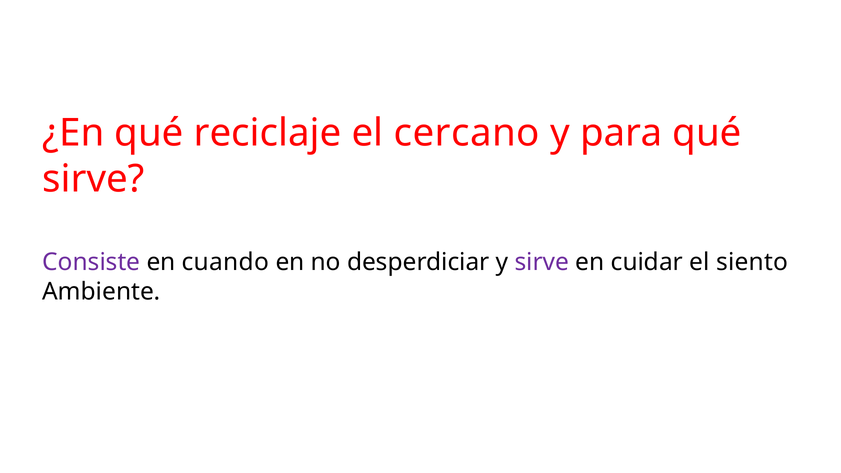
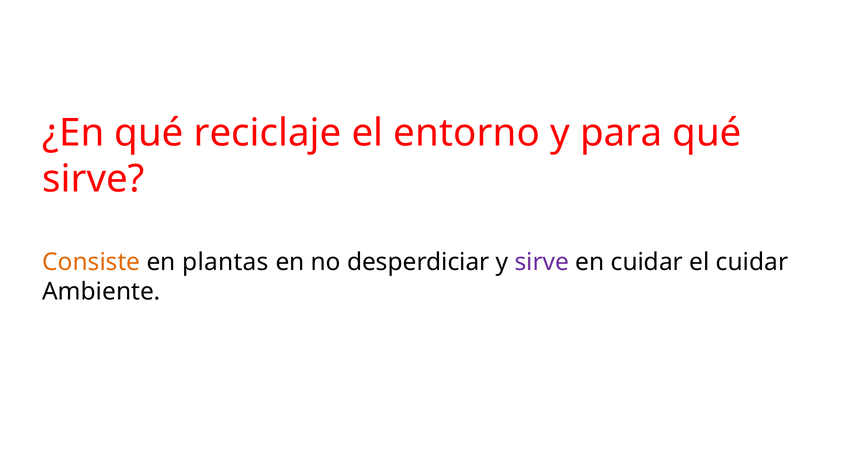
cercano: cercano -> entorno (467, 133)
Consiste colour: purple -> orange (91, 262)
cuando: cuando -> plantas (225, 262)
el siento: siento -> cuidar (752, 262)
